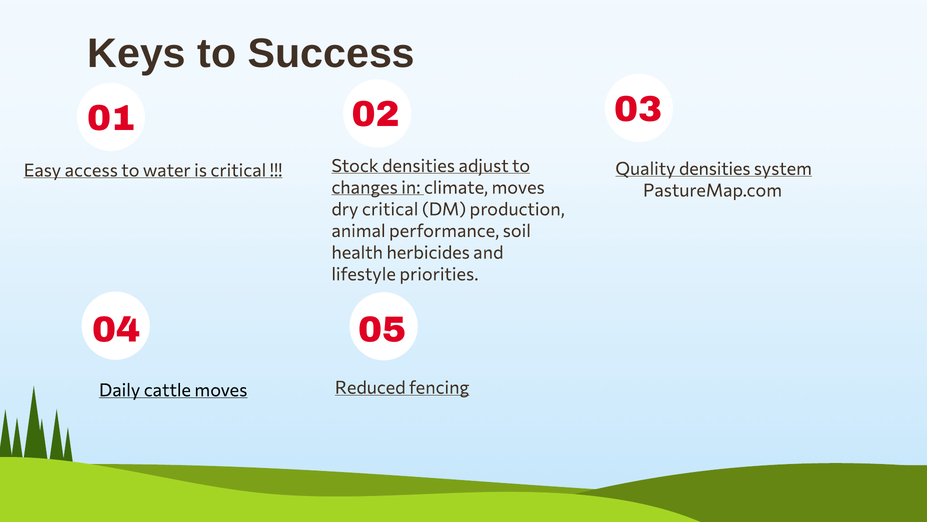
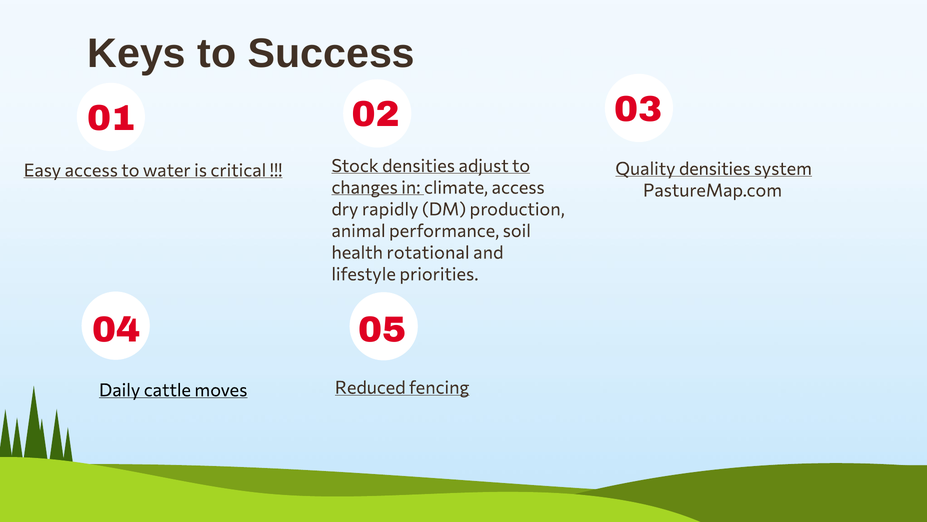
climate moves: moves -> access (518, 188)
dry critical: critical -> rapidly (390, 209)
herbicides: herbicides -> rotational (428, 252)
